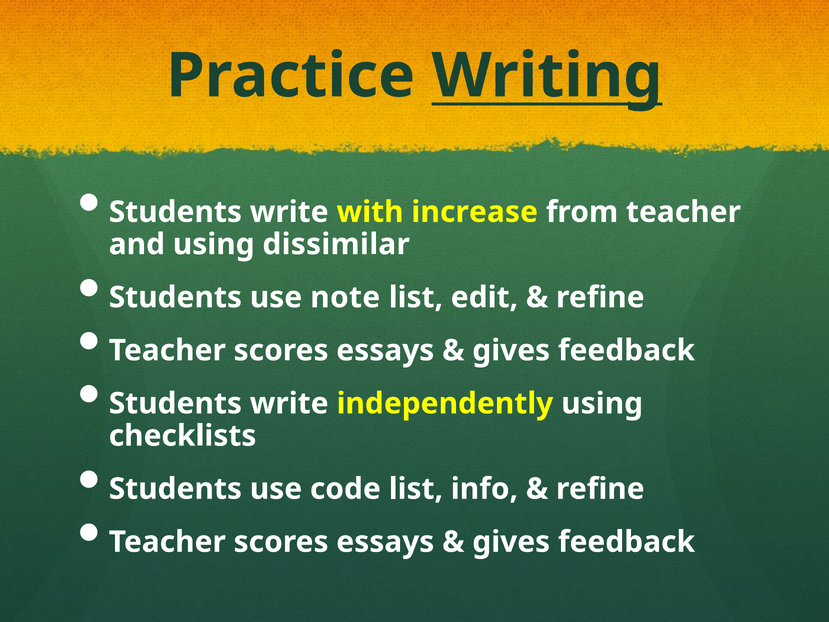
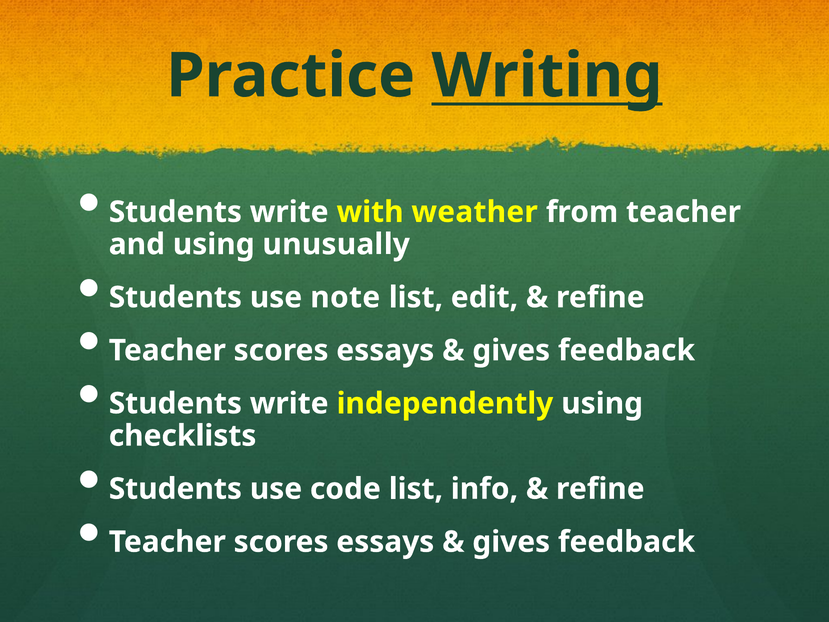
increase: increase -> weather (475, 212)
dissimilar: dissimilar -> unusually (336, 244)
